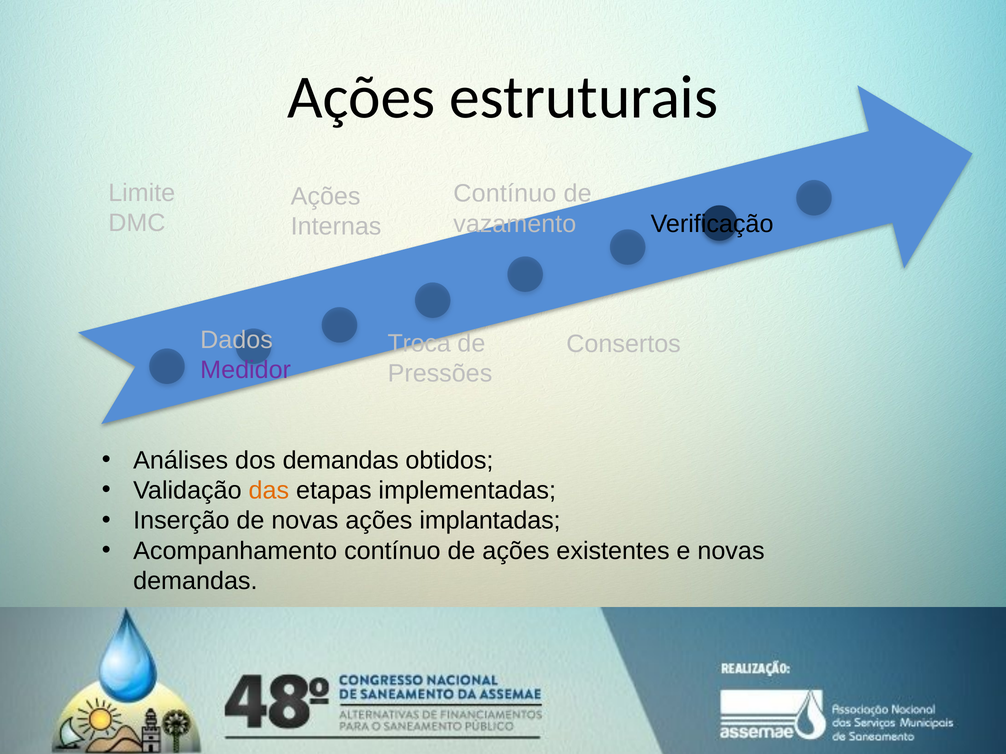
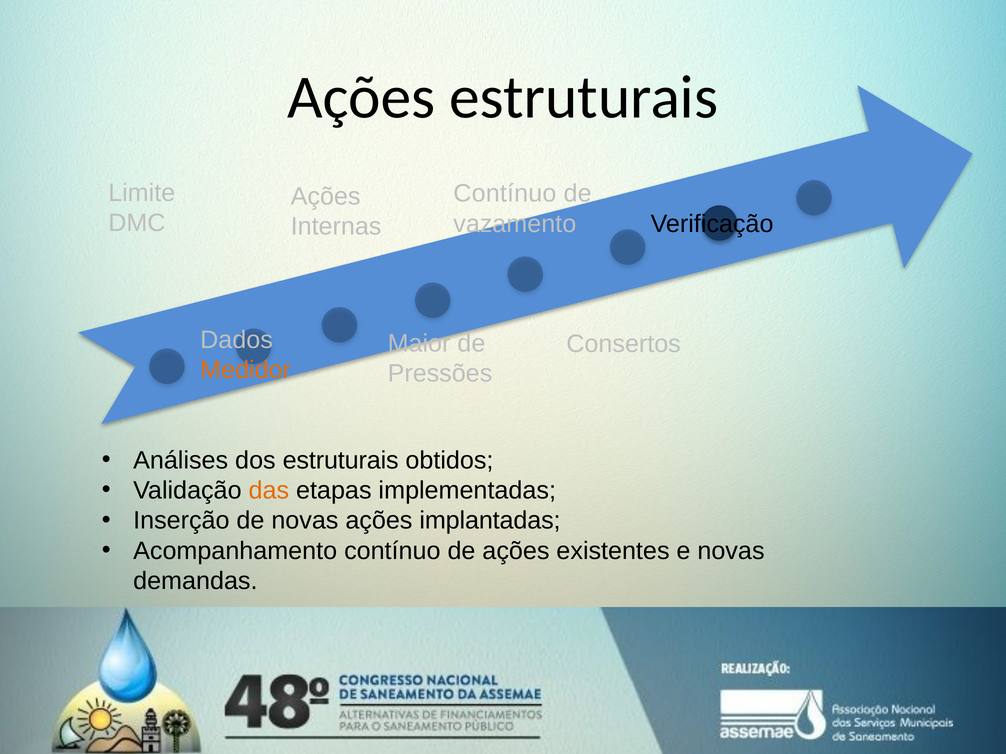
Troca: Troca -> Maior (419, 343)
Medidor colour: purple -> orange (246, 370)
dos demandas: demandas -> estruturais (341, 461)
